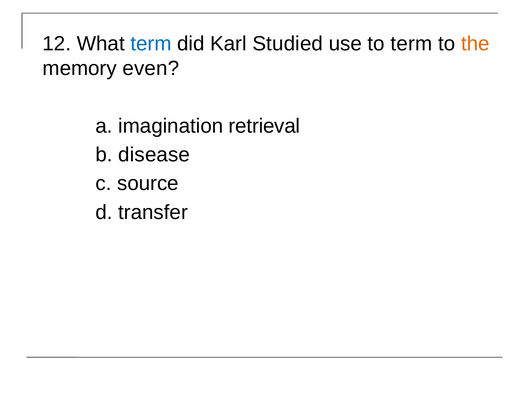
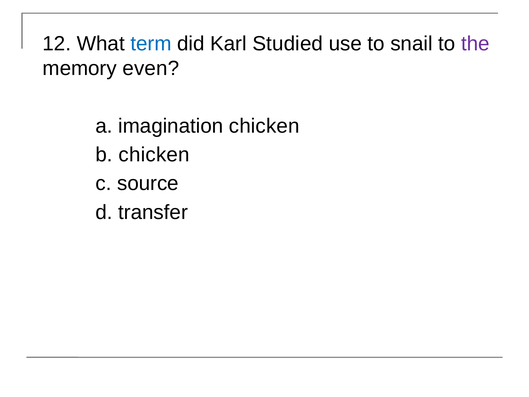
to term: term -> snail (412, 44)
the colour: orange -> purple (475, 44)
imagination retrieval: retrieval -> chicken (264, 126)
b disease: disease -> chicken (154, 155)
